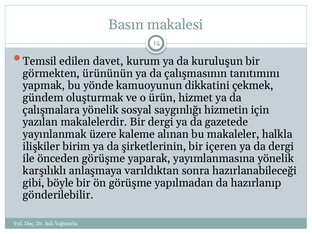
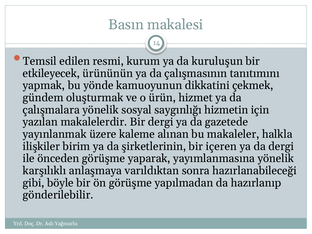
davet: davet -> resmi (108, 61)
görmekten: görmekten -> etkileyecek (51, 73)
